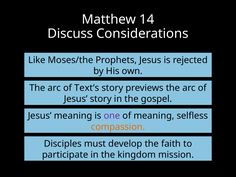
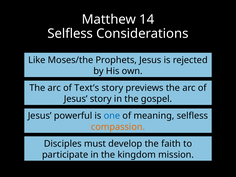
Discuss: Discuss -> Selfless (70, 34)
Jesus meaning: meaning -> powerful (73, 116)
one colour: purple -> blue (112, 116)
